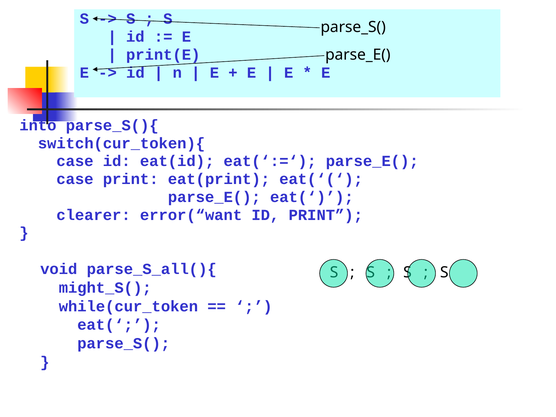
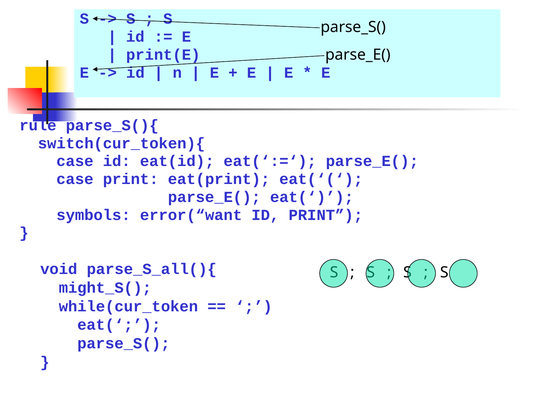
into: into -> rule (38, 125)
clearer: clearer -> symbols (94, 215)
